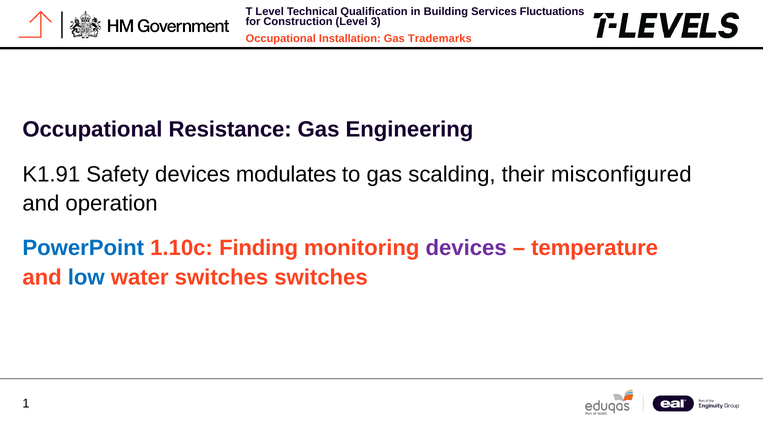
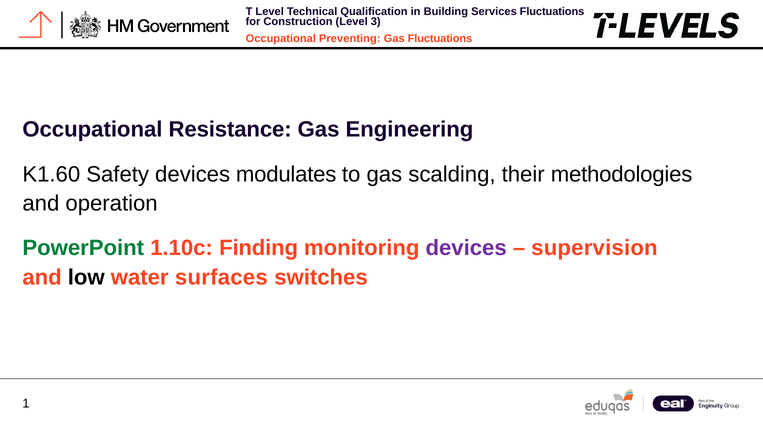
Installation: Installation -> Preventing (350, 39)
Gas Trademarks: Trademarks -> Fluctuations (440, 39)
K1.91: K1.91 -> K1.60 (51, 174)
misconfigured: misconfigured -> methodologies (622, 174)
PowerPoint colour: blue -> green (83, 248)
temperature: temperature -> supervision (594, 248)
low colour: blue -> black (86, 278)
water switches: switches -> surfaces (221, 278)
